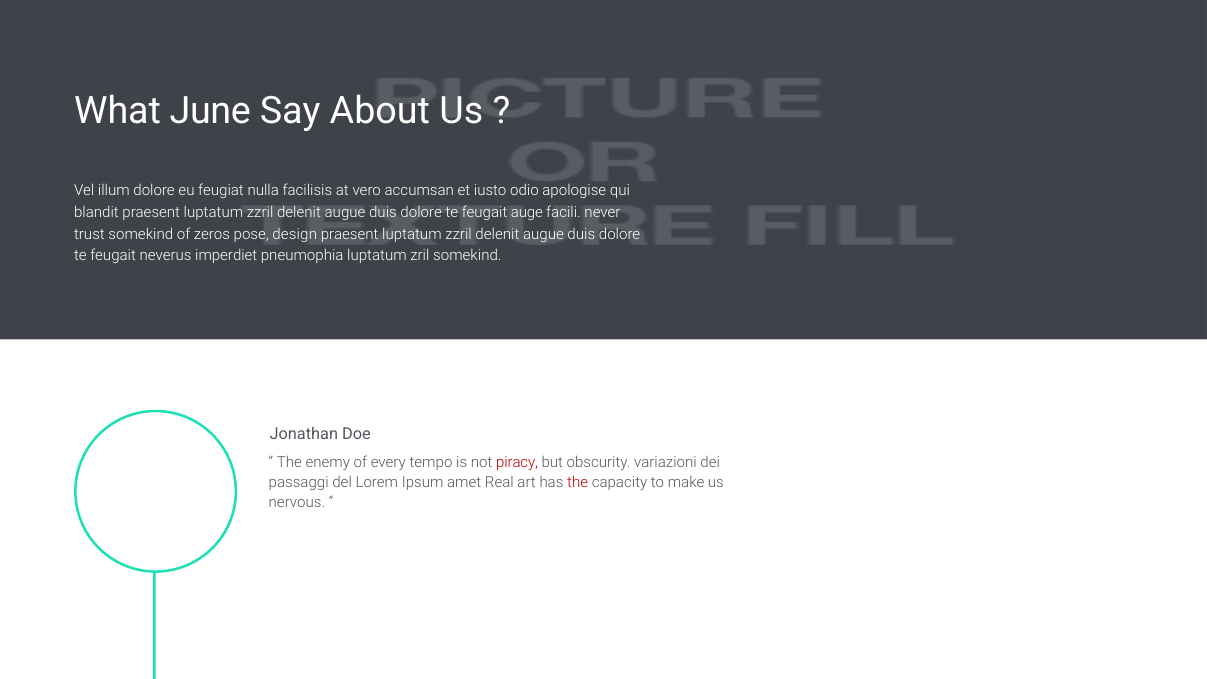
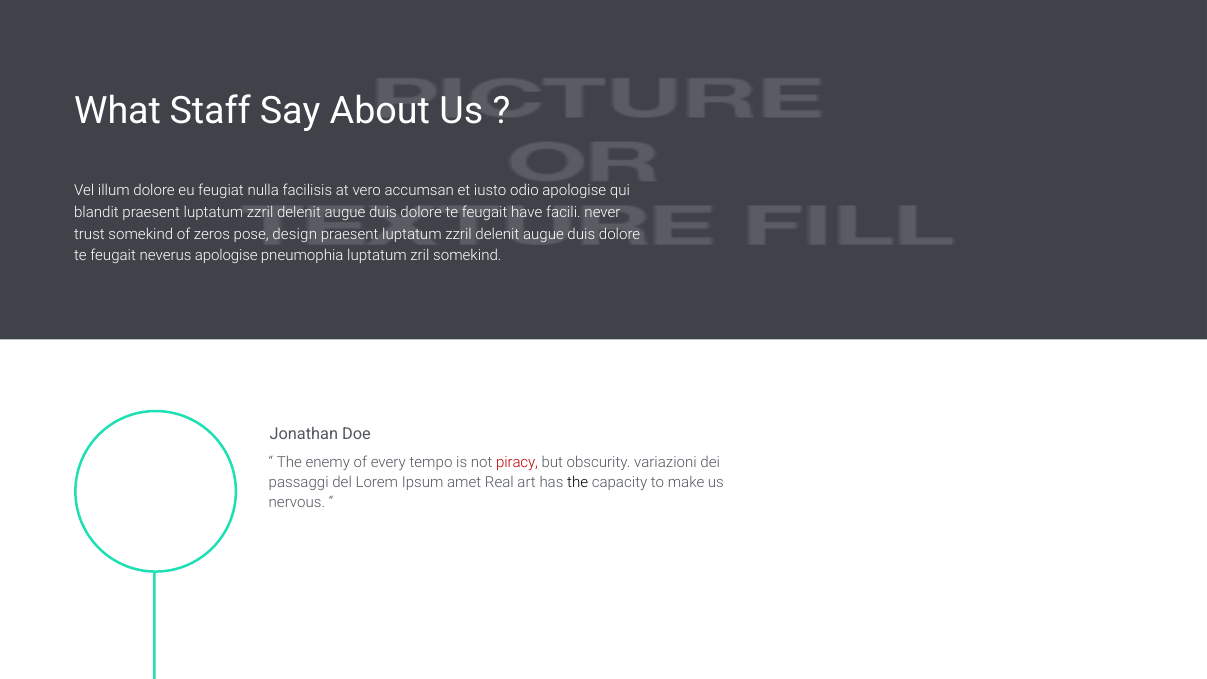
June: June -> Staff (210, 111)
auge: auge -> have (527, 212)
neverus imperdiet: imperdiet -> apologise (226, 256)
the colour: red -> black (578, 483)
